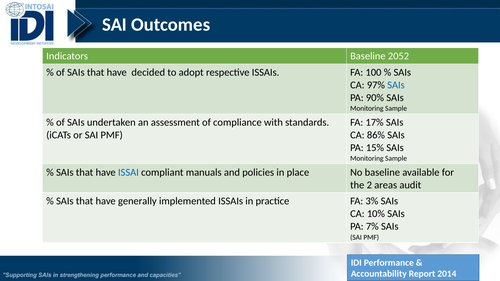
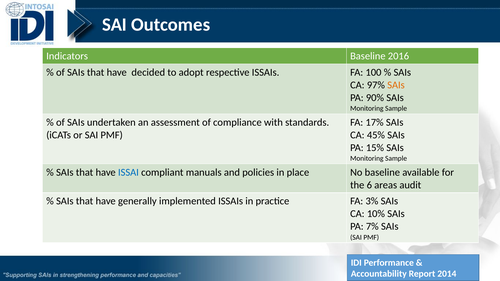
2052: 2052 -> 2016 (398, 56)
SAIs colour: blue -> orange (396, 85)
86%: 86% -> 45% (376, 135)
2: 2 -> 6 (369, 185)
